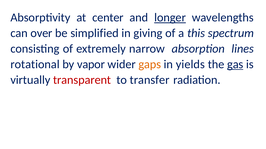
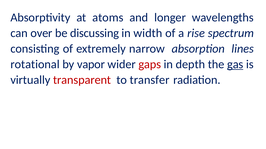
center: center -> atoms (108, 18)
longer underline: present -> none (170, 18)
simplified: simplified -> discussing (95, 33)
giving: giving -> width (148, 33)
this: this -> rise (196, 33)
gaps colour: orange -> red (150, 65)
yields: yields -> depth (190, 65)
